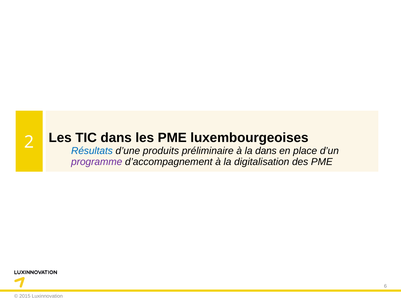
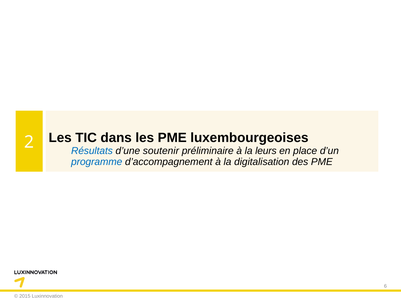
produits: produits -> soutenir (161, 151)
la dans: dans -> leurs (266, 151)
programme colour: purple -> blue (97, 162)
